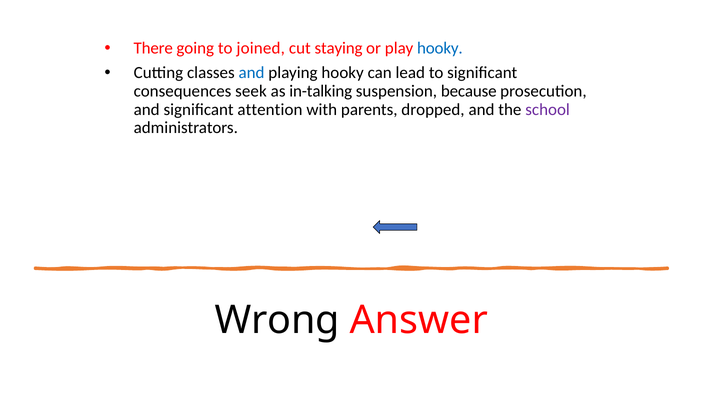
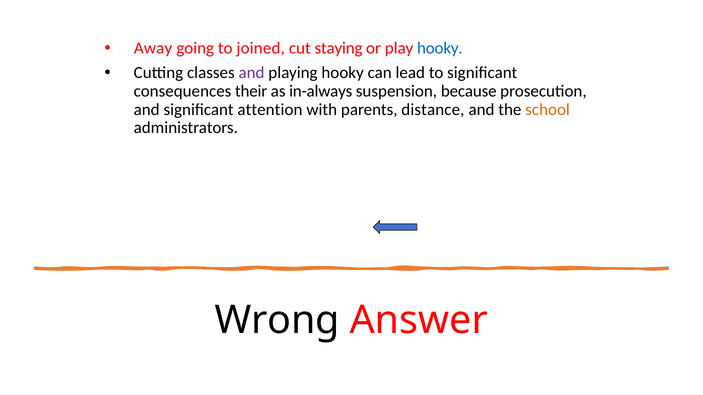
There: There -> Away (153, 48)
and colour: blue -> purple (252, 73)
seek: seek -> their (251, 91)
in-talking: in-talking -> in-always (321, 91)
dropped: dropped -> distance (433, 110)
school colour: purple -> orange (548, 110)
